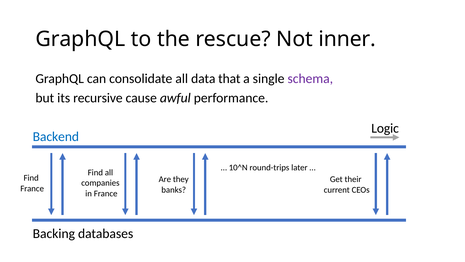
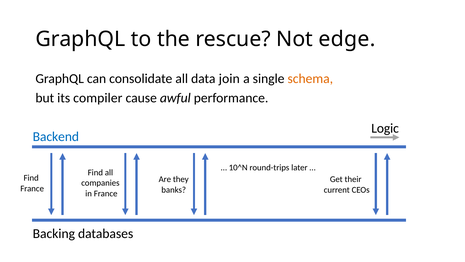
inner: inner -> edge (347, 39)
that: that -> join (229, 79)
schema colour: purple -> orange (310, 79)
recursive: recursive -> compiler (98, 98)
